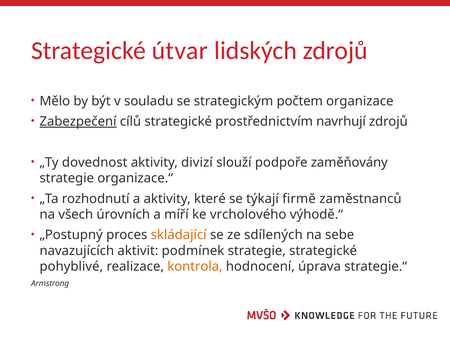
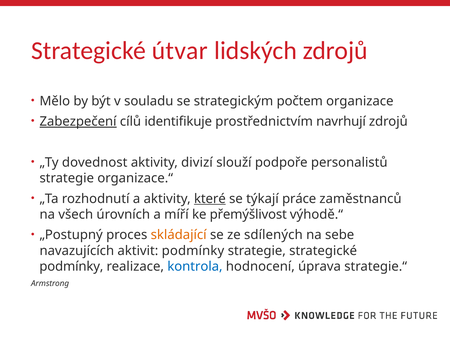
cílů strategické: strategické -> identifikuje (178, 121)
zaměňovány: zaměňovány -> personalistů (349, 162)
které underline: none -> present (210, 198)
firmě: firmě -> práce (299, 198)
vrcholového: vrcholového -> přemýšlivost (248, 214)
aktivit podmínek: podmínek -> podmínky (193, 250)
pohyblivé: pohyblivé -> podmínky (71, 266)
kontrola colour: orange -> blue (195, 266)
